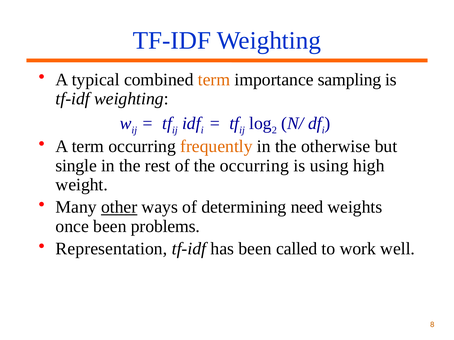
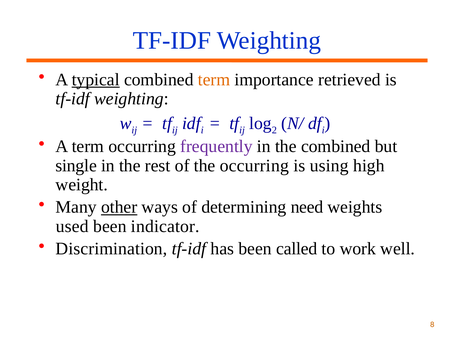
typical underline: none -> present (96, 80)
sampling: sampling -> retrieved (349, 80)
frequently colour: orange -> purple (216, 147)
the otherwise: otherwise -> combined (336, 147)
once: once -> used (72, 227)
problems: problems -> indicator (165, 227)
Representation: Representation -> Discrimination (111, 249)
